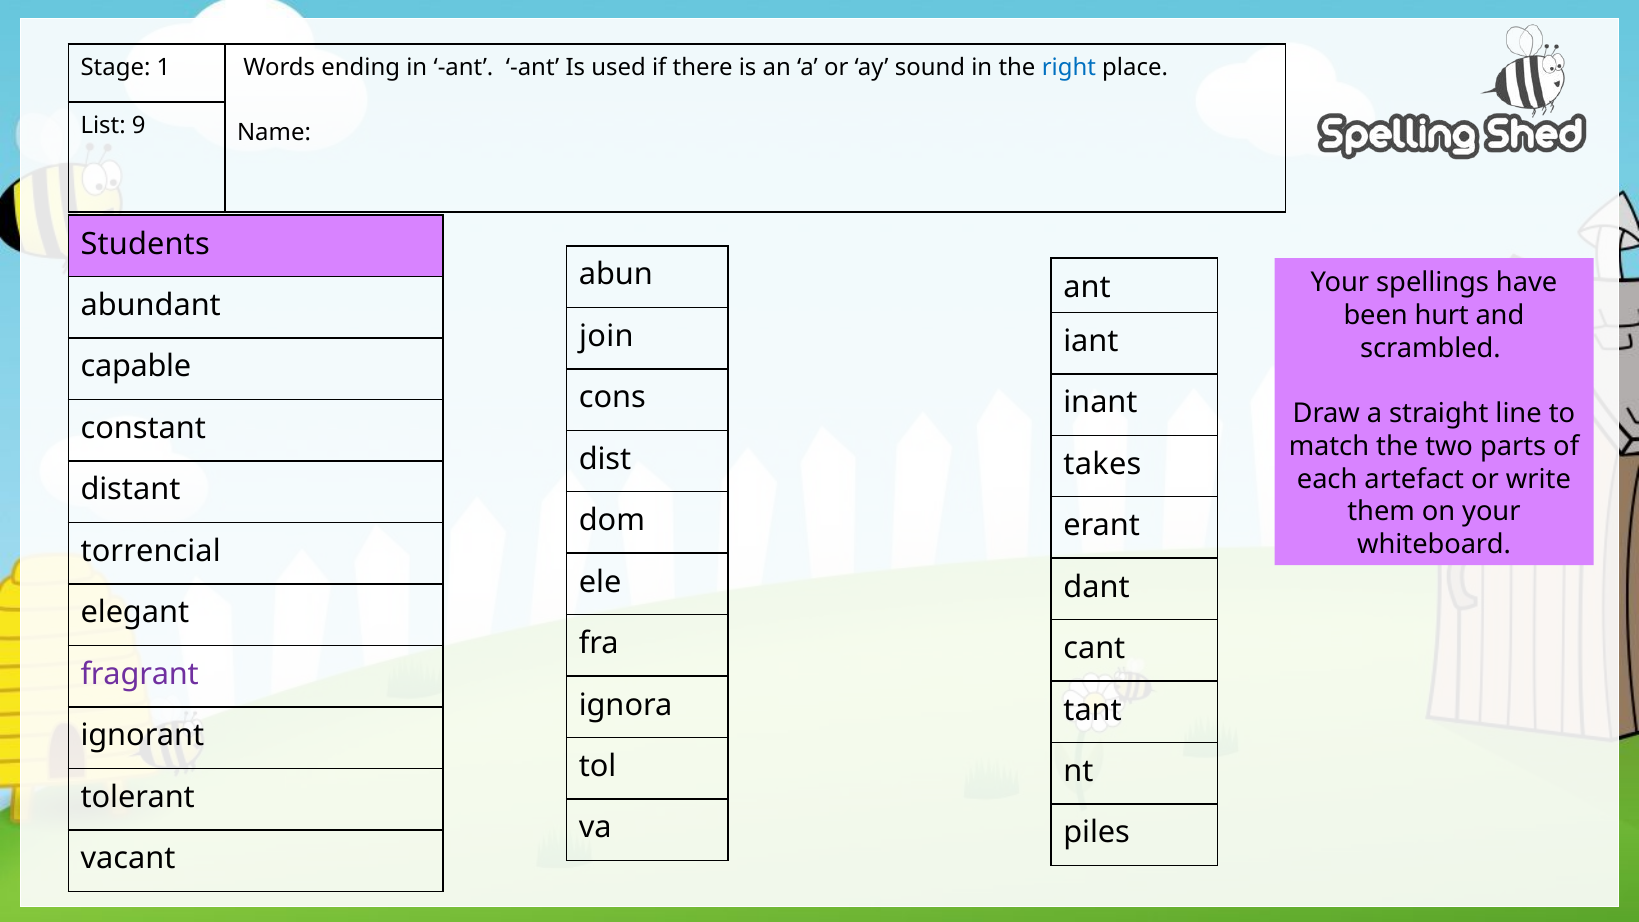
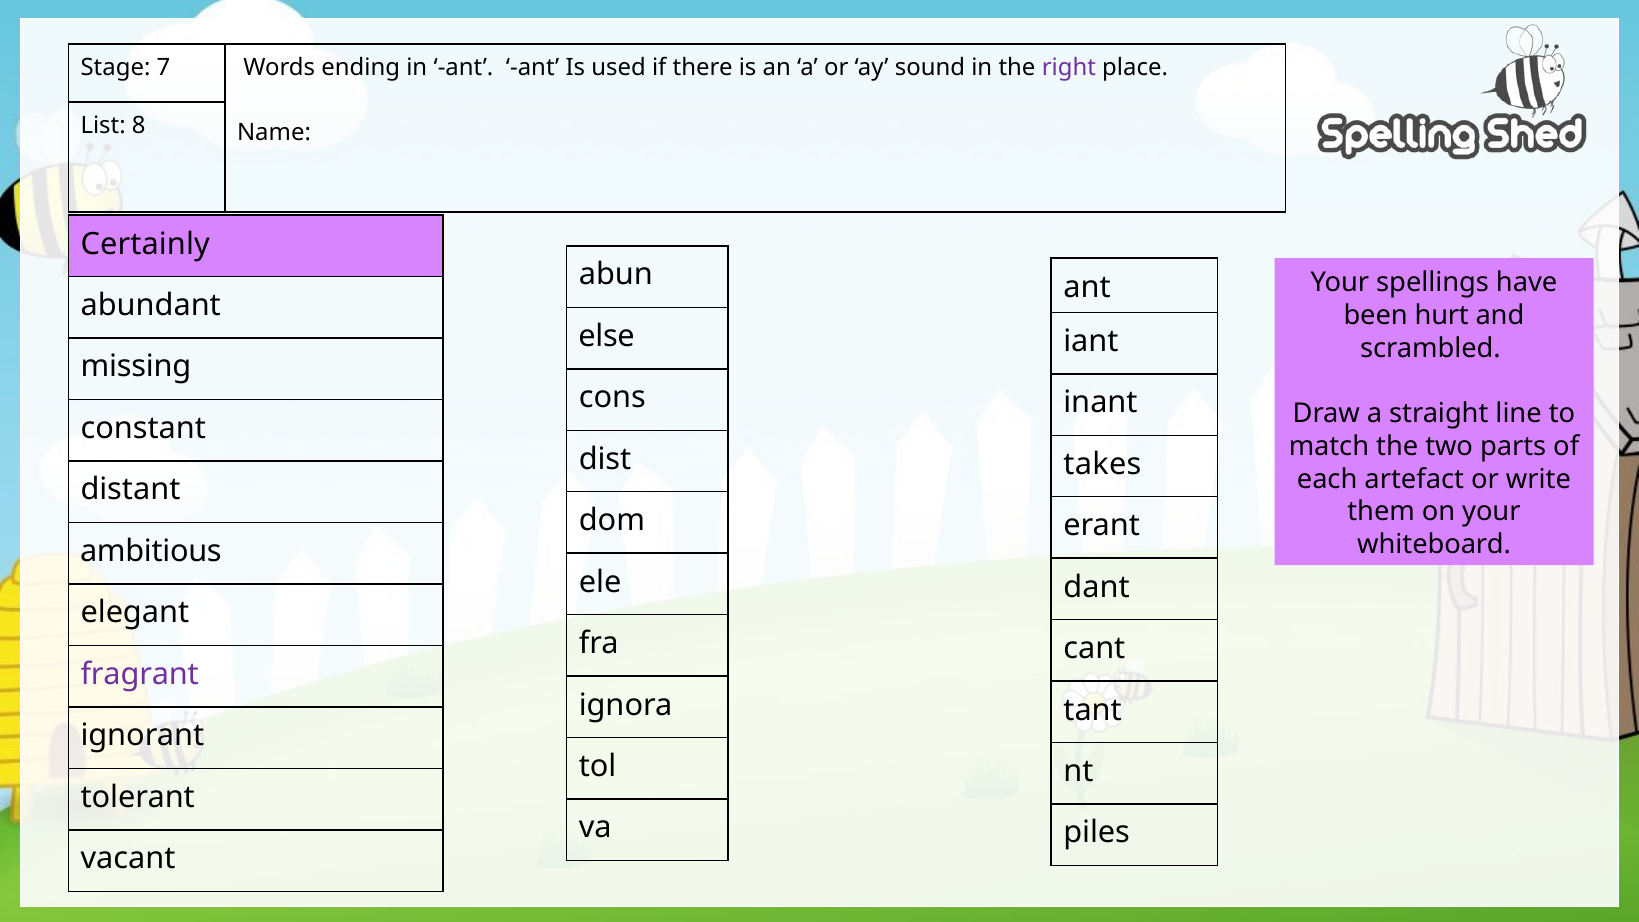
1: 1 -> 7 (163, 68)
right colour: blue -> purple (1069, 68)
9: 9 -> 8 (139, 126)
Students: Students -> Certainly (145, 244)
join: join -> else (607, 336)
capable: capable -> missing (136, 367)
torrencial: torrencial -> ambitious (151, 551)
